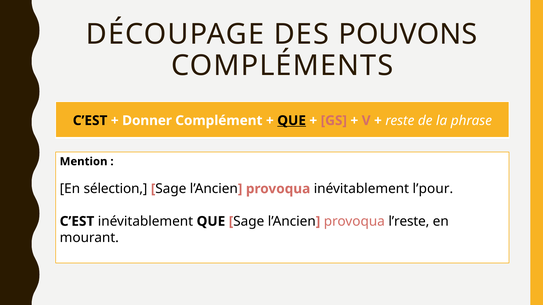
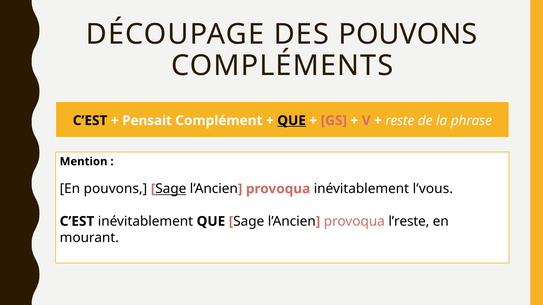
Donner: Donner -> Pensait (147, 121)
En sélection: sélection -> pouvons (115, 189)
Sage underline: none -> present (171, 189)
l’pour: l’pour -> l’vous (433, 189)
